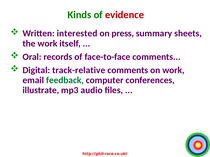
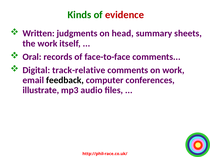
interested: interested -> judgments (77, 34)
press: press -> head (123, 34)
feedback colour: green -> black (65, 80)
